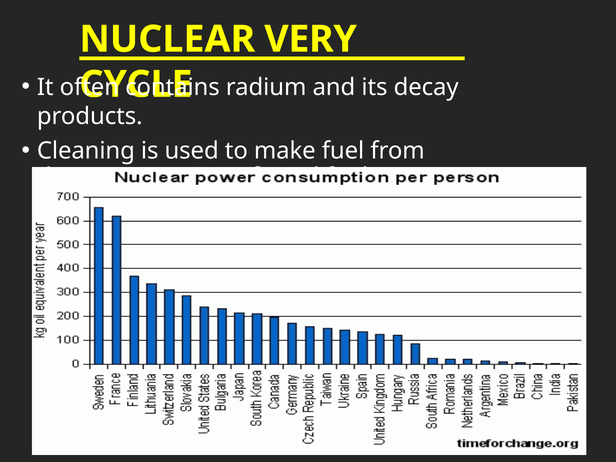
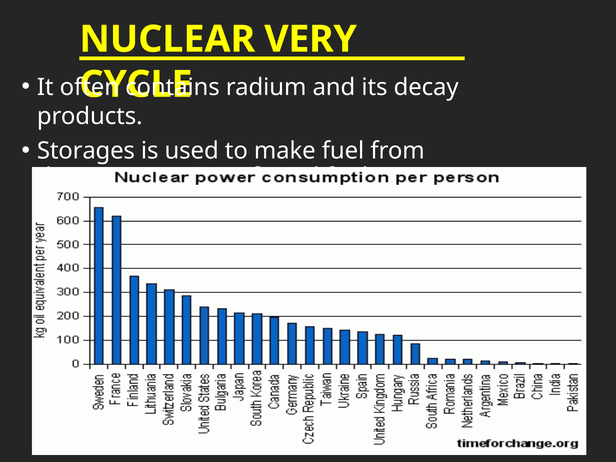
Cleaning: Cleaning -> Storages (86, 151)
